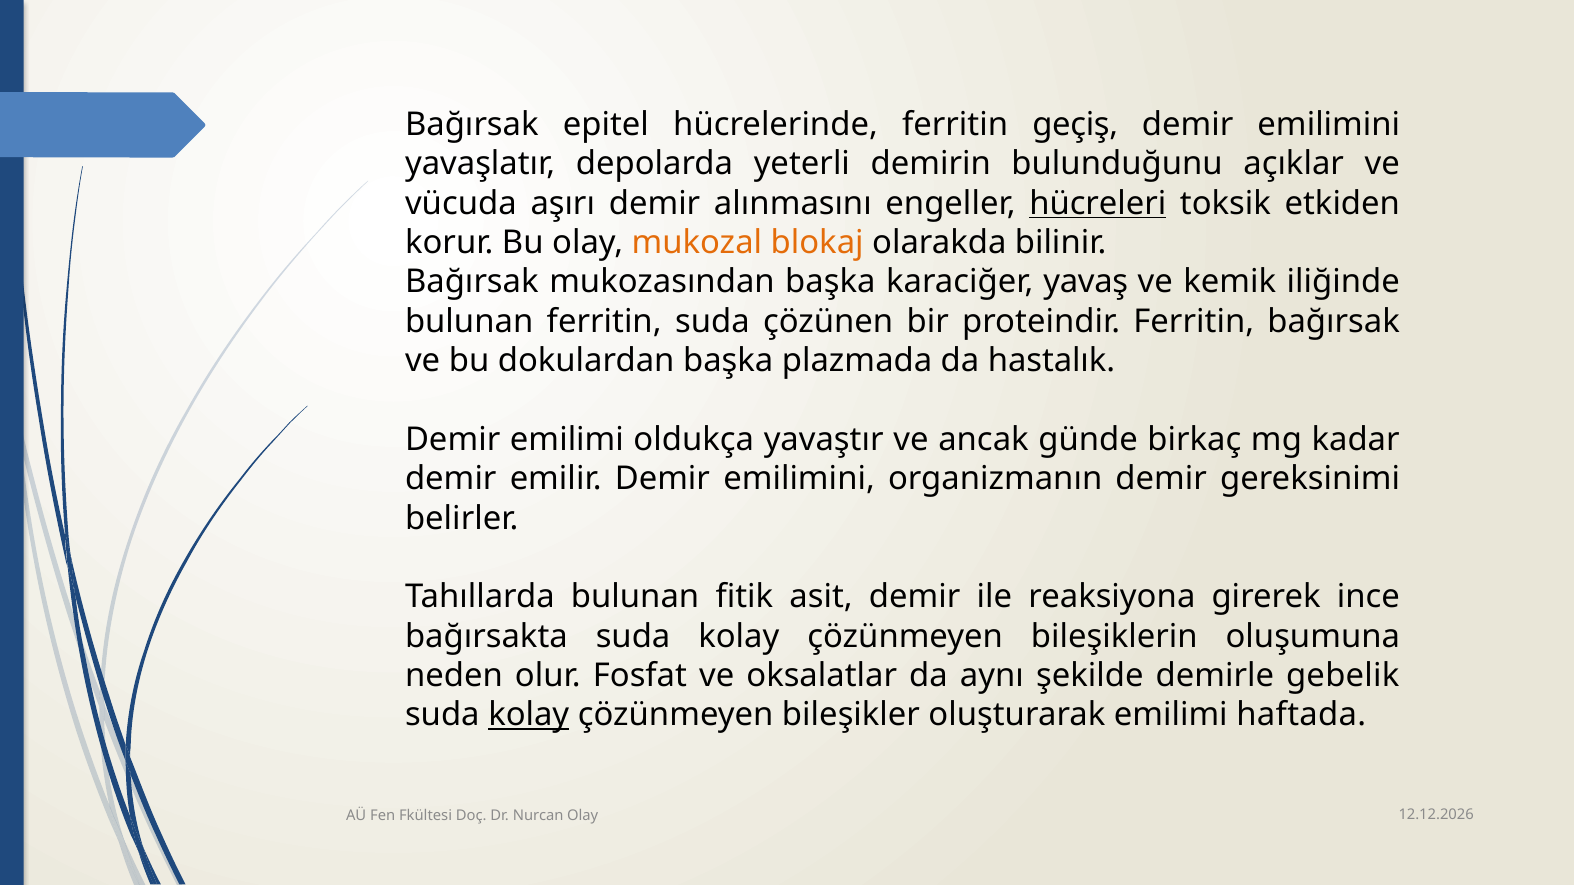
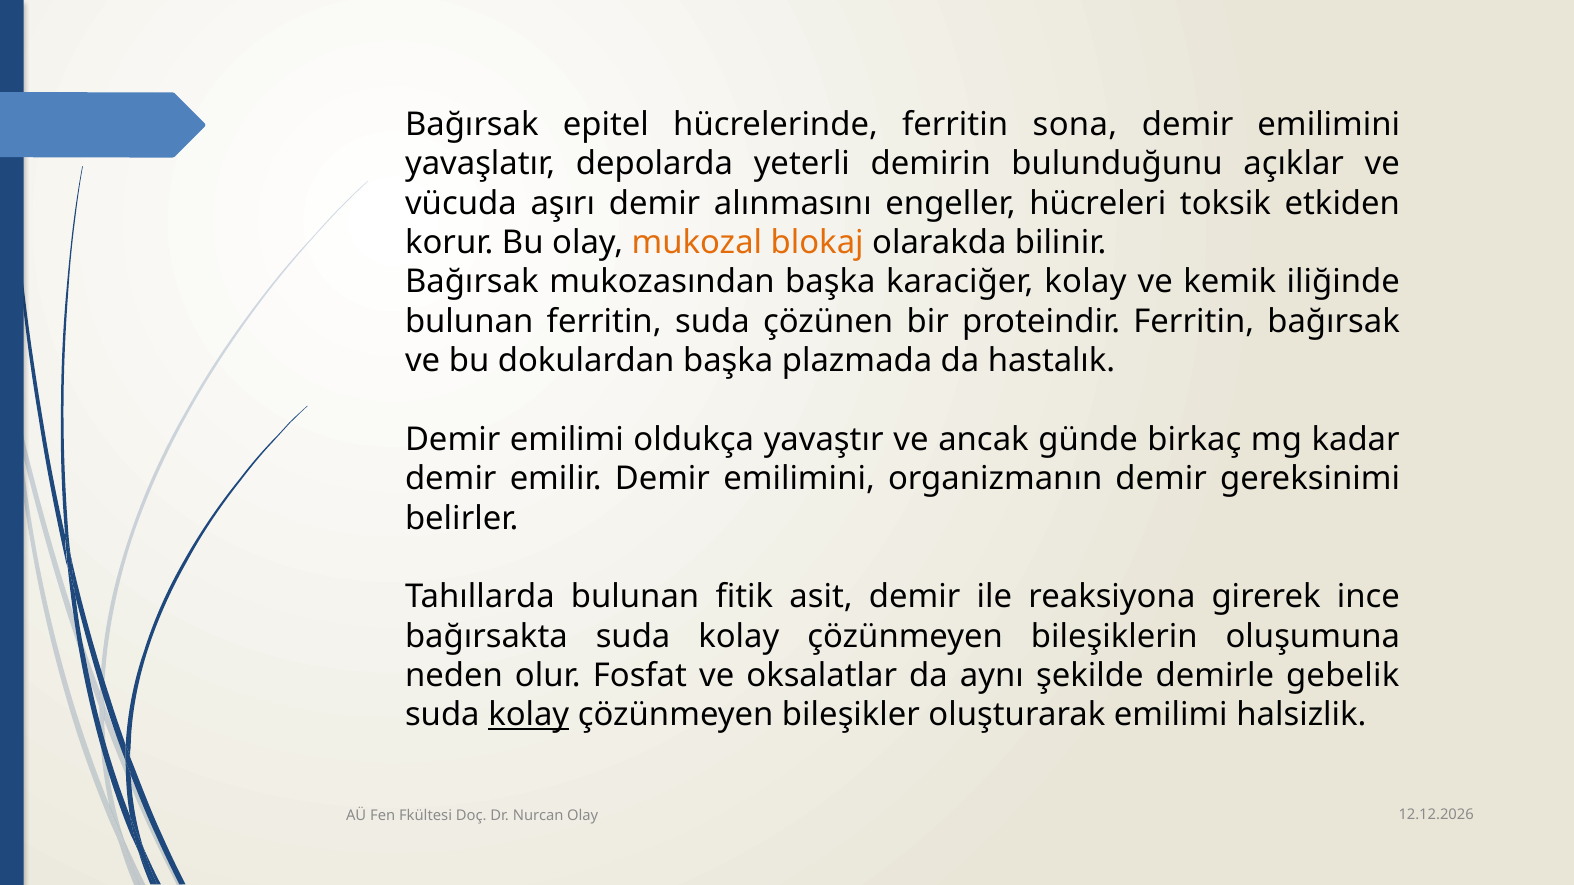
geçiş: geçiş -> sona (1075, 125)
hücreleri underline: present -> none (1098, 203)
karaciğer yavaş: yavaş -> kolay (1085, 282)
haftada: haftada -> halsizlik (1301, 715)
